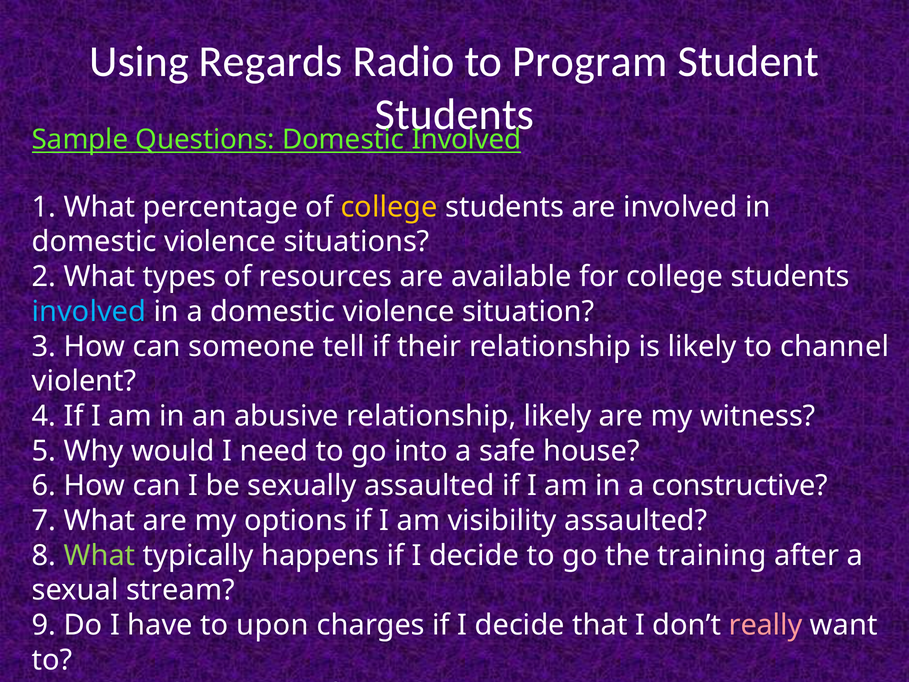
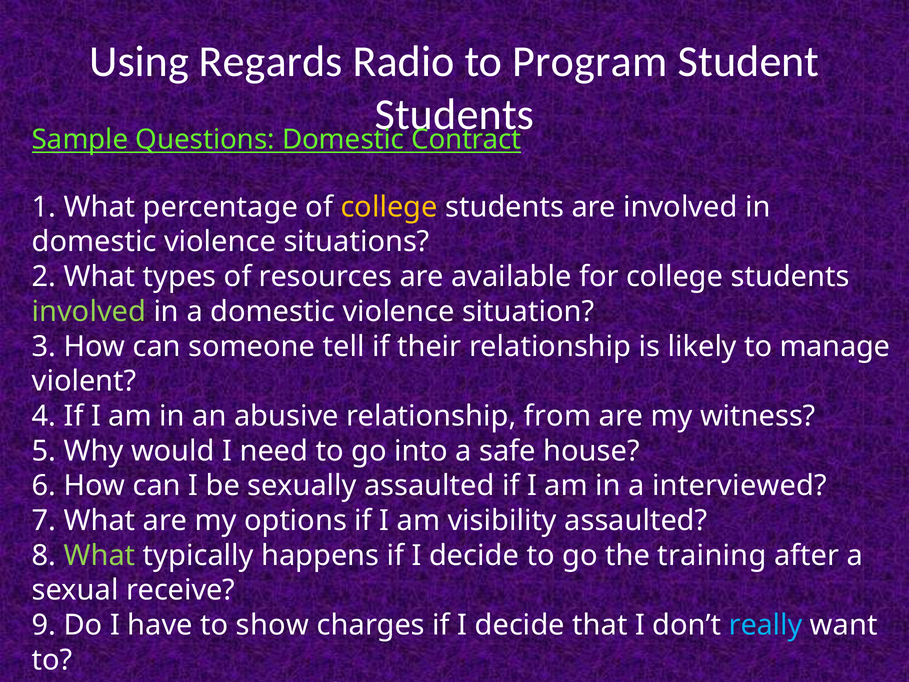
Domestic Involved: Involved -> Contract (466, 140)
involved colour: light blue -> light green (89, 311)
channel: channel -> manage (835, 346)
relationship likely: likely -> from (558, 416)
constructive: constructive -> interviewed (740, 486)
stream: stream -> receive (181, 590)
upon: upon -> show (272, 625)
really colour: pink -> light blue (766, 625)
